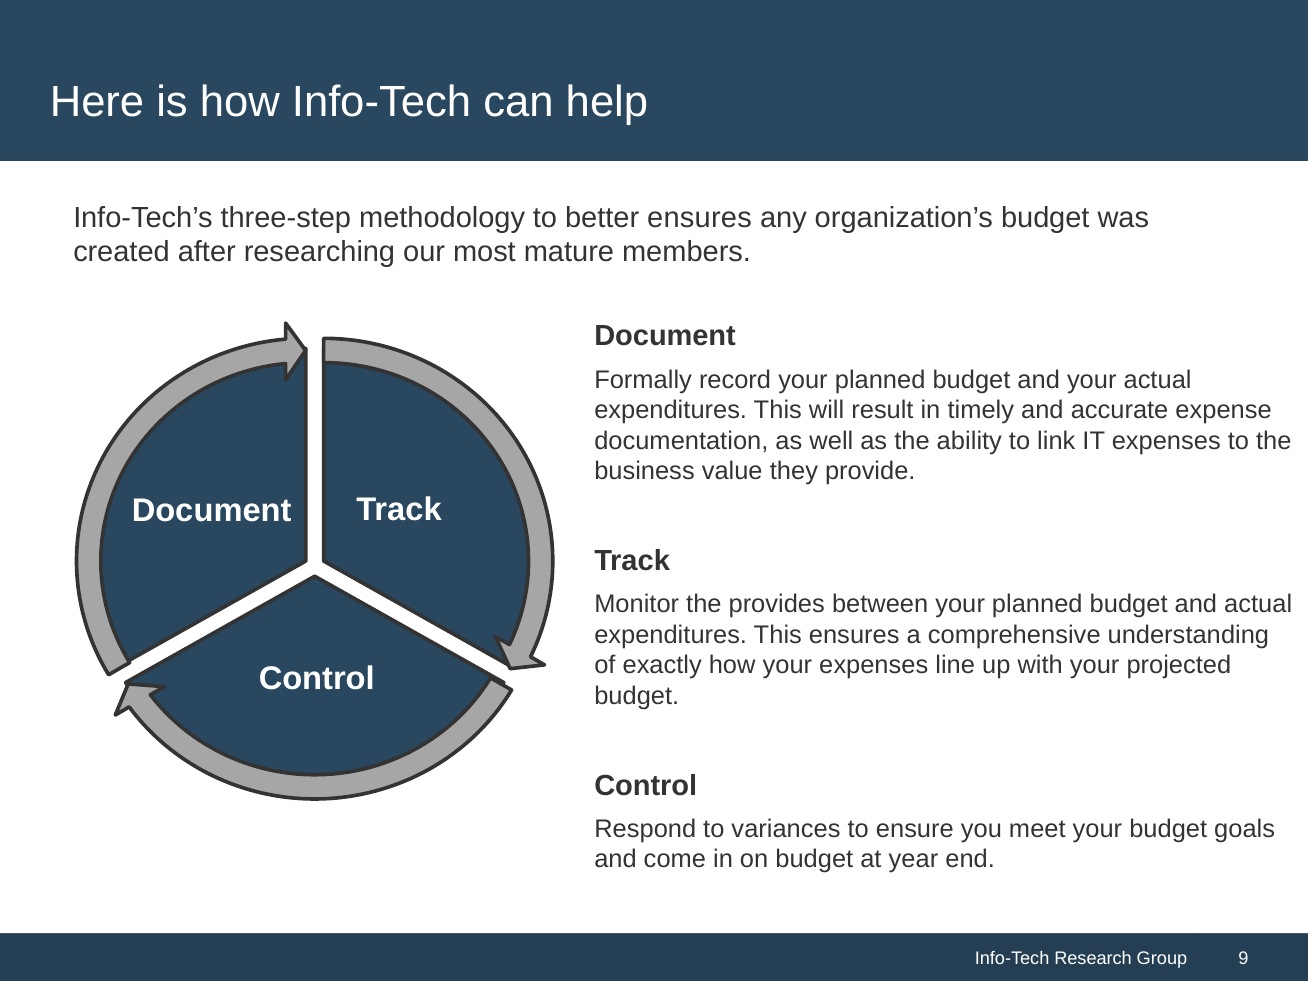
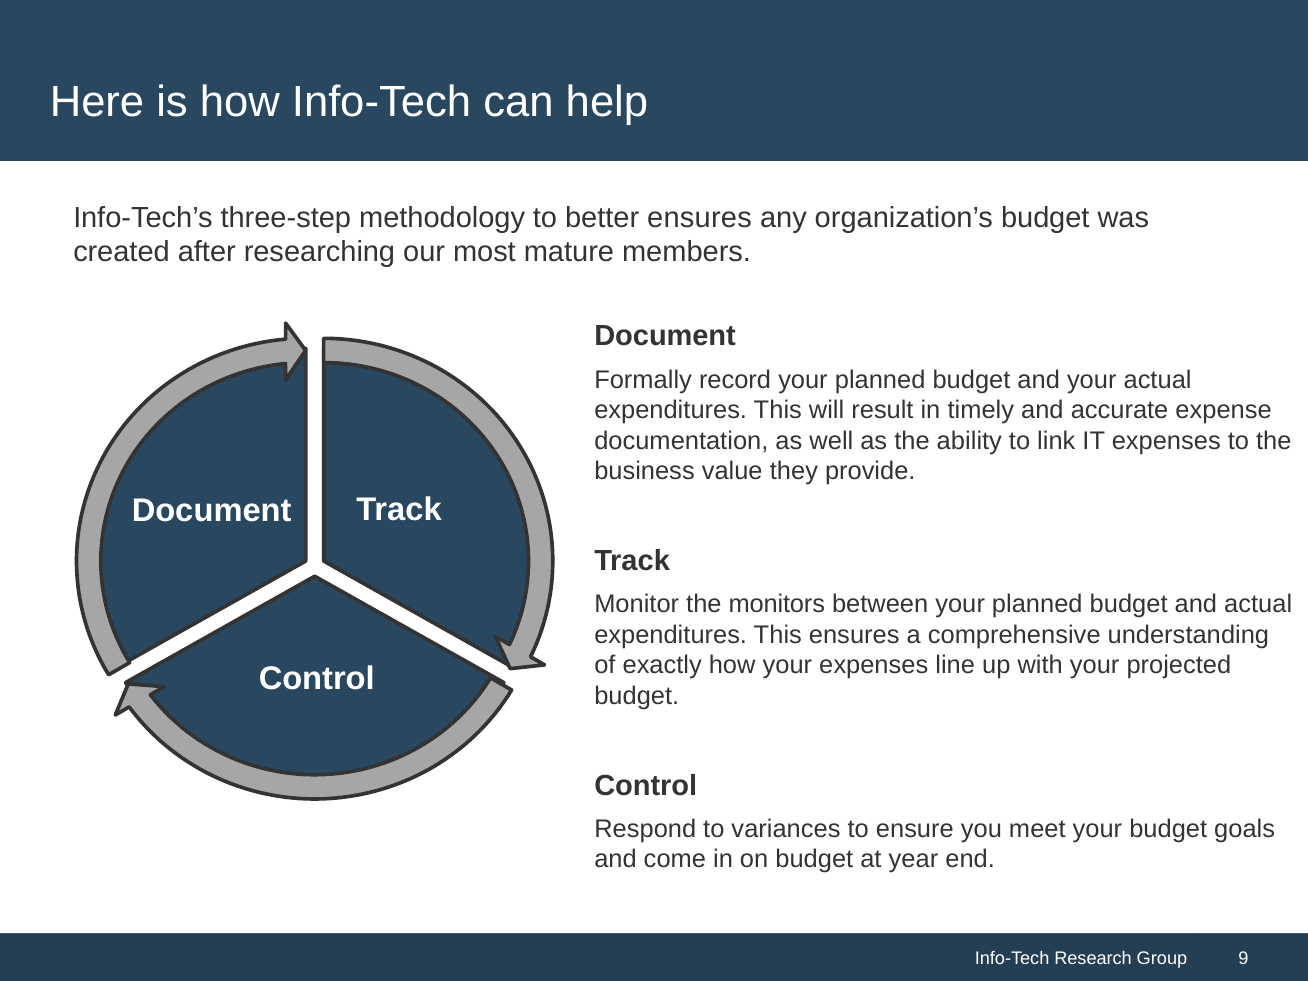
provides: provides -> monitors (777, 604)
